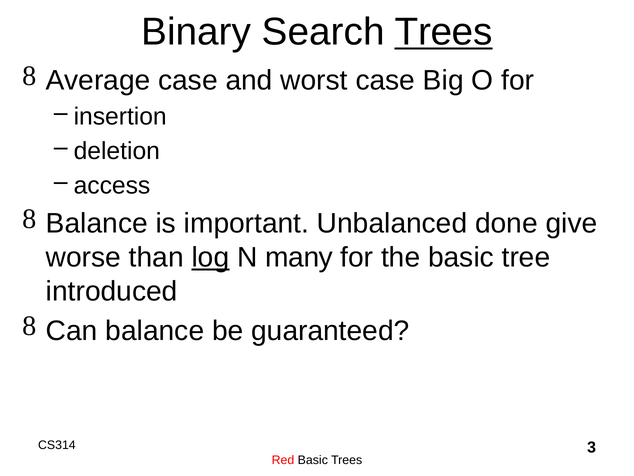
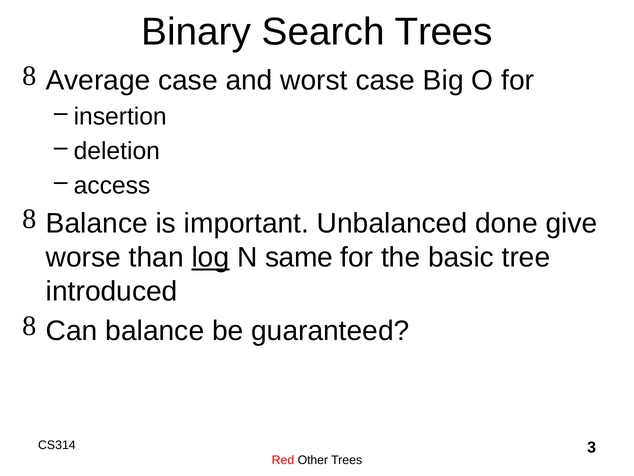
Trees underline: present -> none (444, 32)
many: many -> same (299, 257)
Red Basic: Basic -> Other (313, 459)
